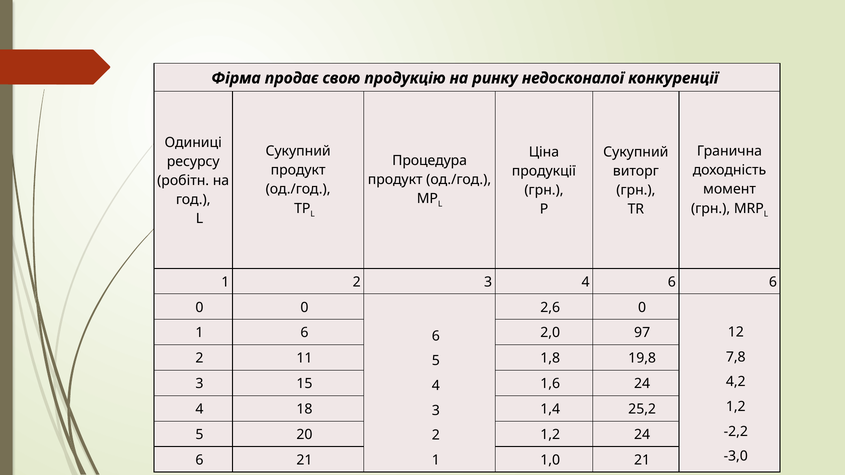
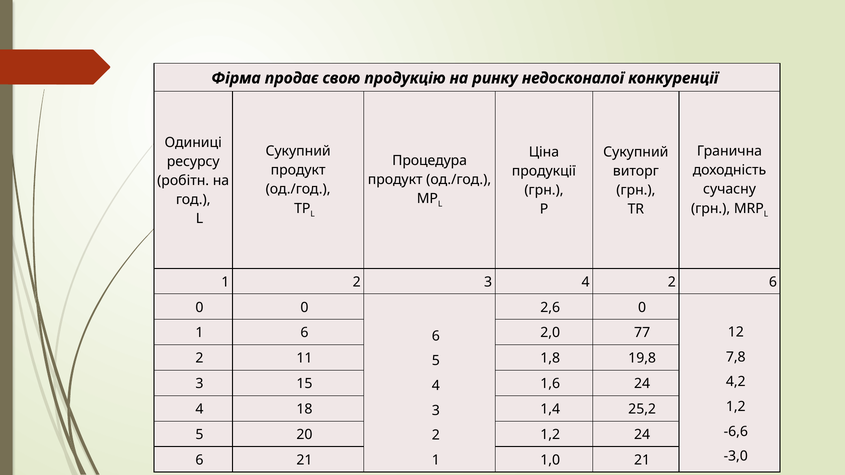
момент: момент -> сучасну (730, 189)
4 6: 6 -> 2 (672, 282)
97: 97 -> 77 (642, 333)
-2,2: -2,2 -> -6,6 (736, 432)
